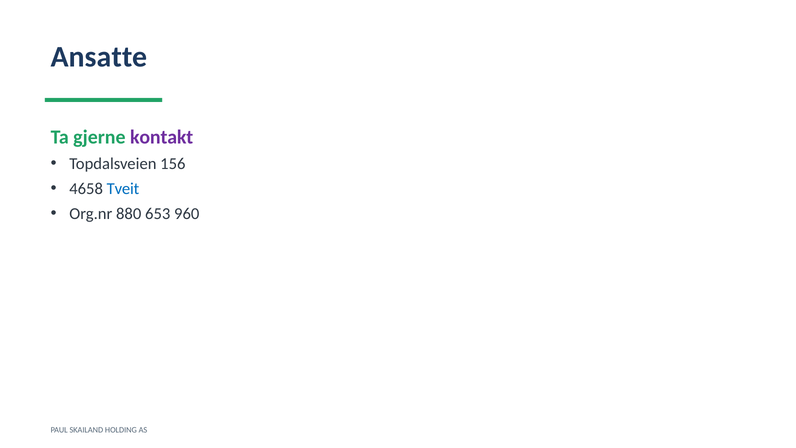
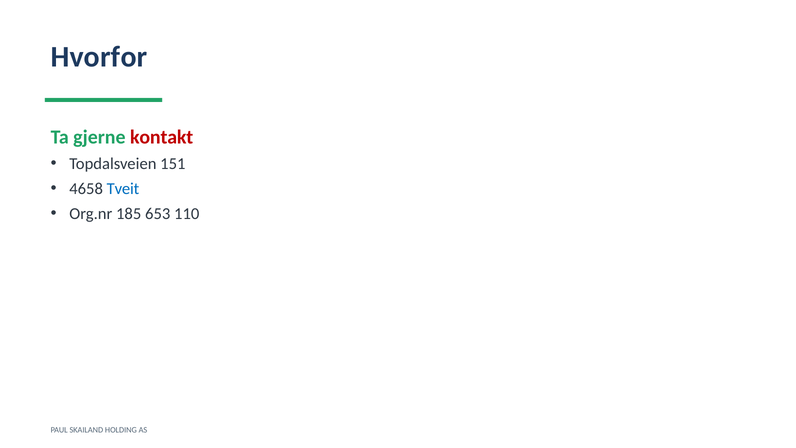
Ansatte: Ansatte -> Hvorfor (99, 57)
kontakt colour: purple -> red (162, 137)
156: 156 -> 151 (173, 164)
880: 880 -> 185 (129, 213)
960: 960 -> 110 (187, 213)
